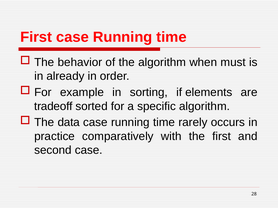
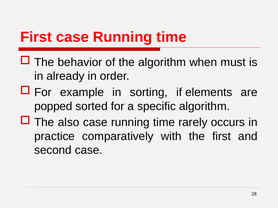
tradeoff: tradeoff -> popped (53, 106)
data: data -> also (69, 123)
